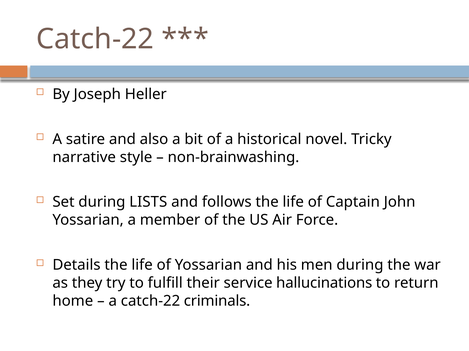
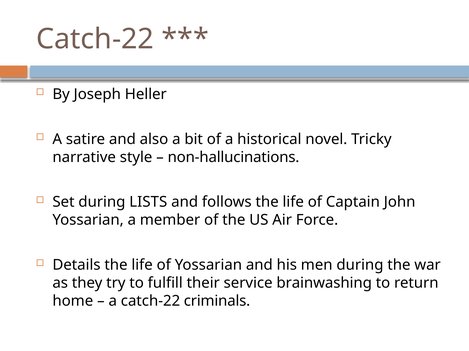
non-brainwashing: non-brainwashing -> non-hallucinations (234, 157)
hallucinations: hallucinations -> brainwashing (324, 283)
